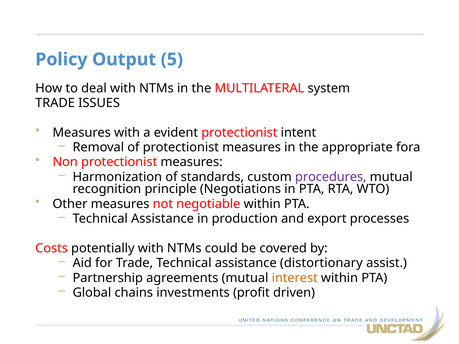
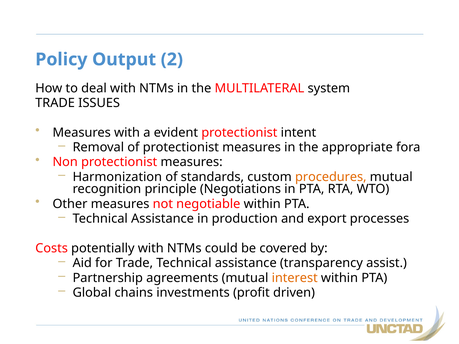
5: 5 -> 2 (172, 59)
procedures colour: purple -> orange (331, 177)
distortionary: distortionary -> transparency (321, 263)
